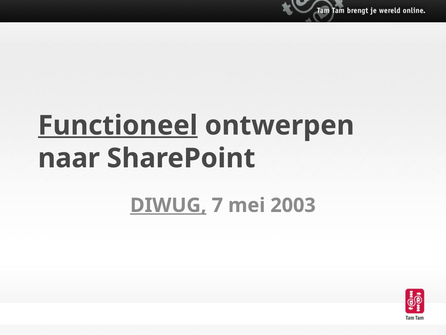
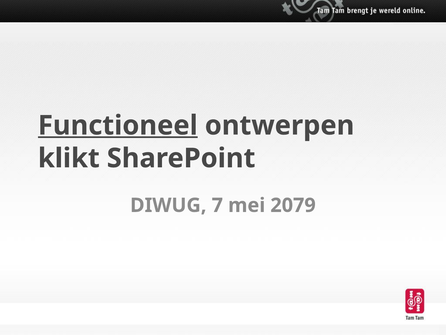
naar: naar -> klikt (69, 158)
DIWUG underline: present -> none (168, 205)
2003: 2003 -> 2079 (293, 205)
